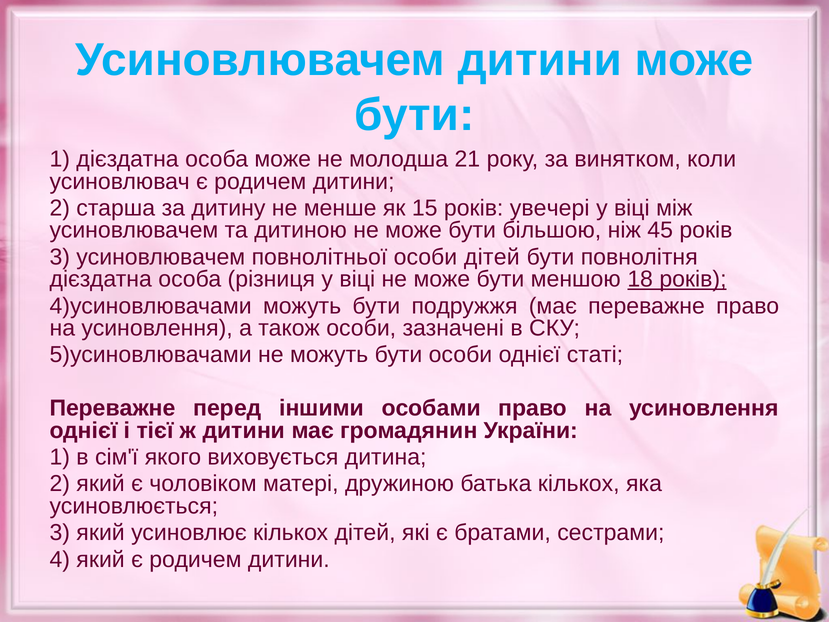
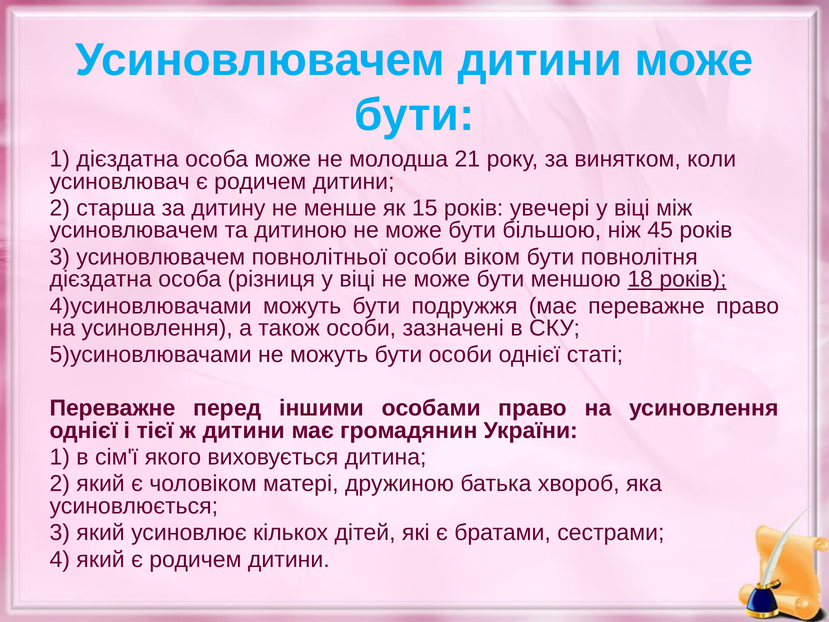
особи дітей: дітей -> віком (492, 257)
батька кількох: кількох -> хвороб (579, 484)
